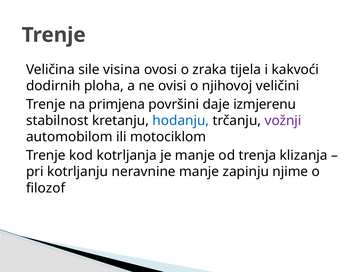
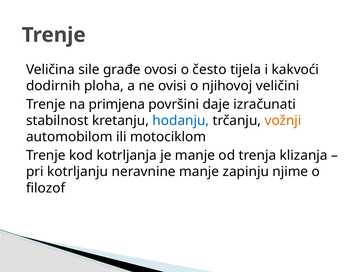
visina: visina -> građe (122, 70)
zraka: zraka -> često (210, 70)
izmjerenu: izmjerenu -> izračunati (265, 104)
vožnji colour: purple -> orange (283, 121)
